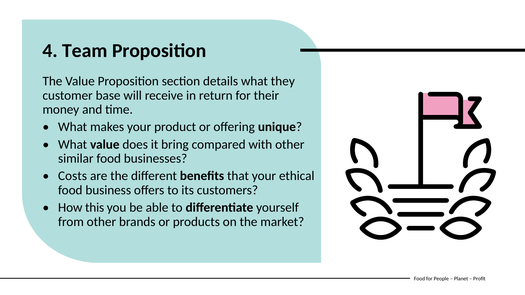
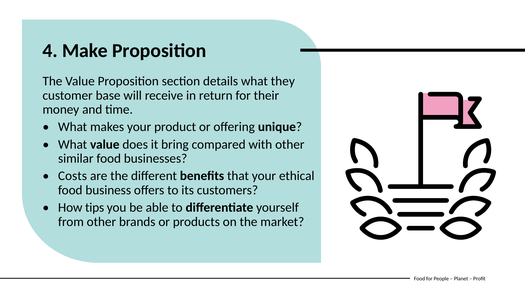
Team: Team -> Make (85, 51)
this: this -> tips (95, 208)
